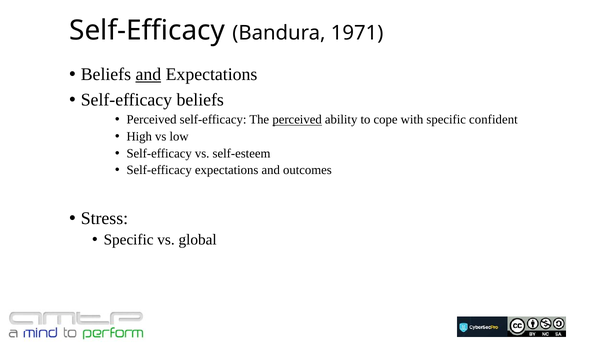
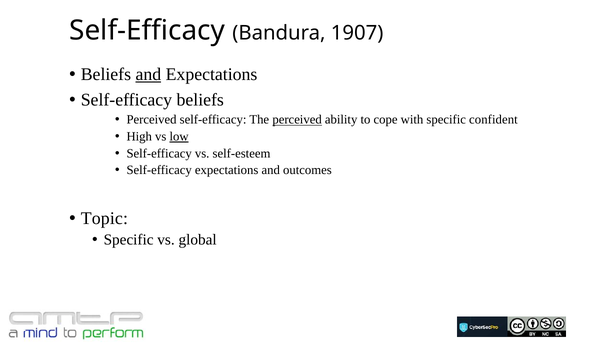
1971: 1971 -> 1907 (357, 33)
low underline: none -> present (179, 137)
Stress: Stress -> Topic (104, 219)
